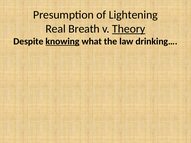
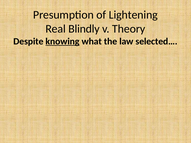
Breath: Breath -> Blindly (84, 29)
Theory underline: present -> none (129, 29)
drinking…: drinking… -> selected… (157, 41)
